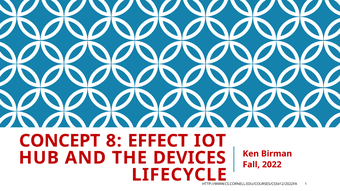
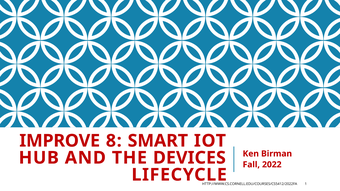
CONCEPT: CONCEPT -> IMPROVE (60, 141)
EFFECT: EFFECT -> SMART (158, 141)
